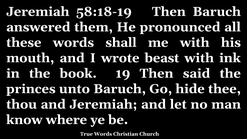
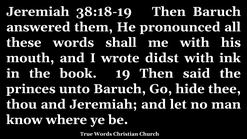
58:18-19: 58:18-19 -> 38:18-19 (104, 12)
beast: beast -> didst (162, 58)
